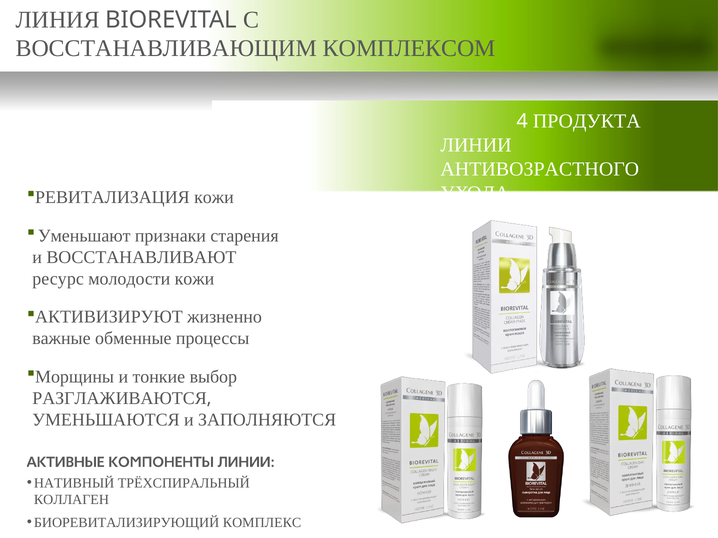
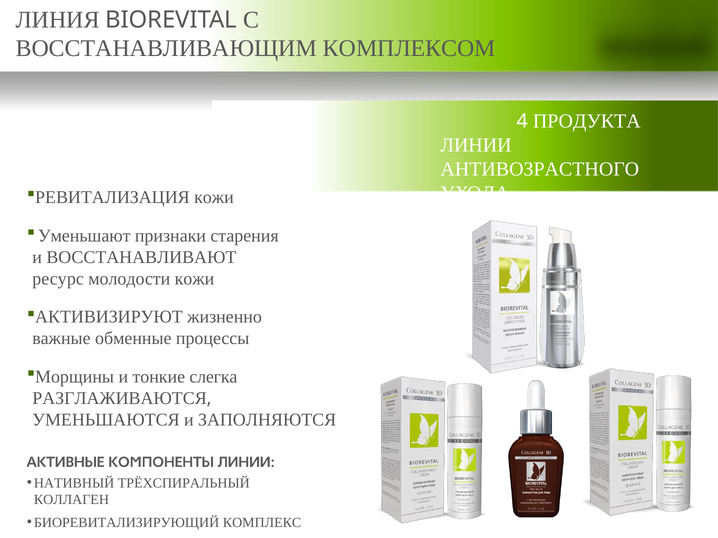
выбор: выбор -> слегка (213, 377)
